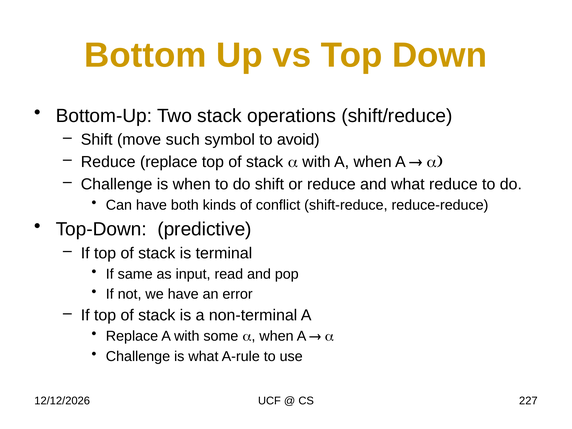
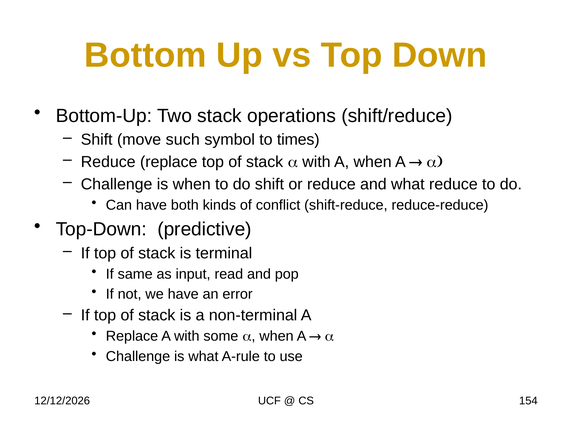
avoid: avoid -> times (298, 140)
227: 227 -> 154 (528, 401)
